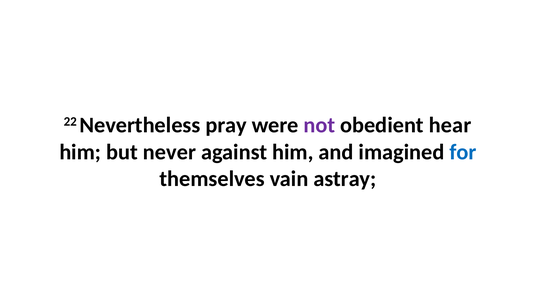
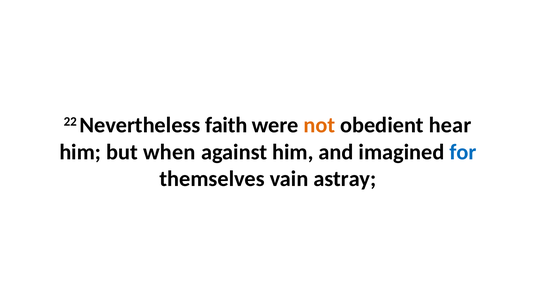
pray: pray -> faith (226, 125)
not colour: purple -> orange (319, 125)
never: never -> when (169, 152)
